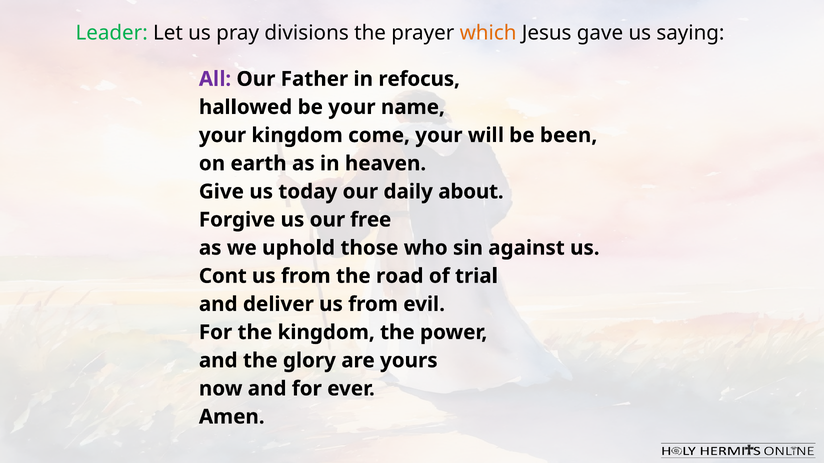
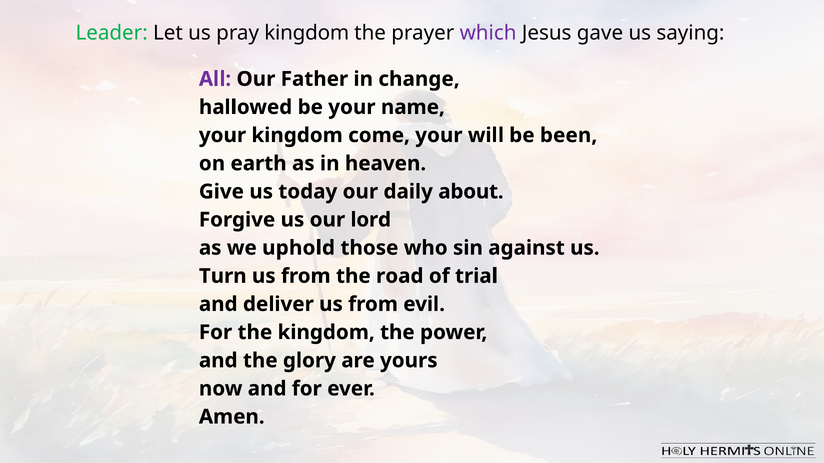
pray divisions: divisions -> kingdom (307, 33)
which colour: orange -> purple (488, 33)
refocus: refocus -> change (419, 79)
free: free -> lord (371, 220)
Cont: Cont -> Turn (223, 276)
